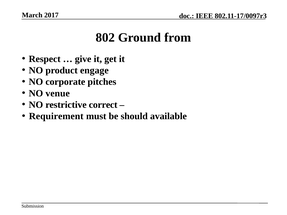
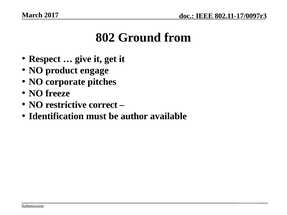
venue: venue -> freeze (58, 93)
Requirement: Requirement -> Identification (56, 116)
should: should -> author (134, 116)
